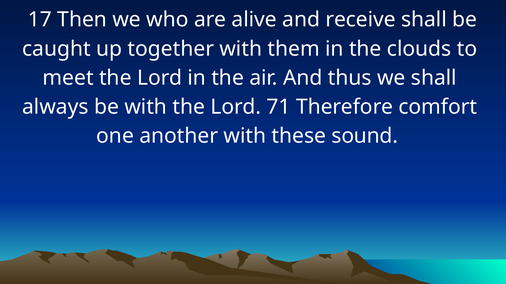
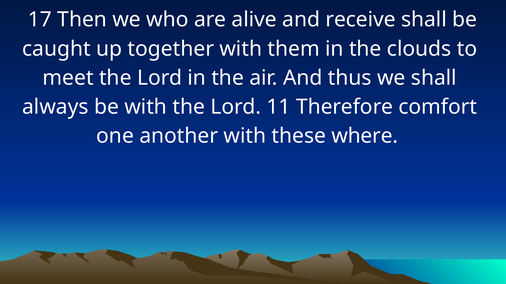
71: 71 -> 11 (279, 107)
sound: sound -> where (365, 136)
